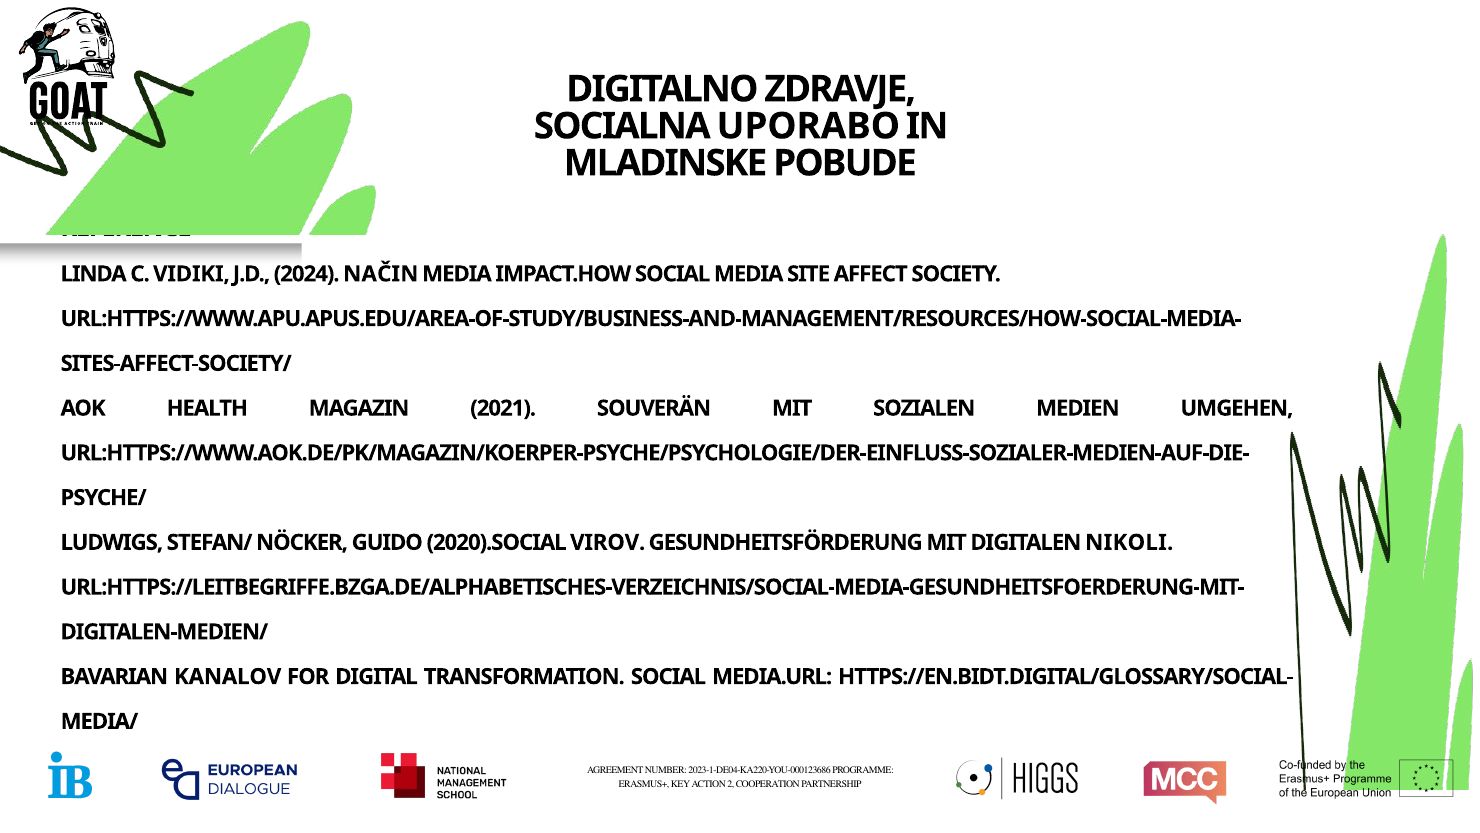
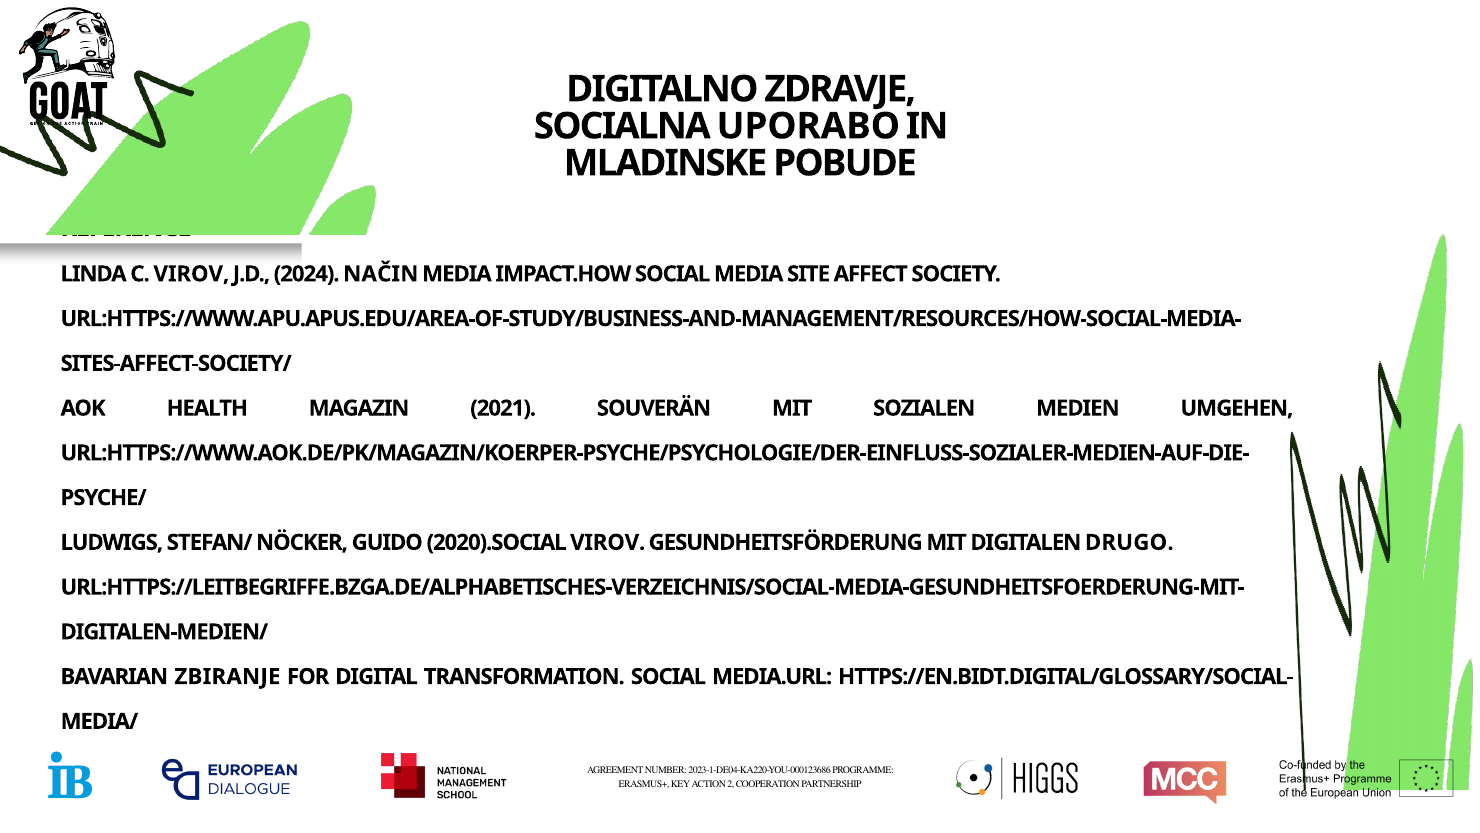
C VIDIKI: VIDIKI -> VIROV (191, 274)
NIKOLI: NIKOLI -> DRUGO (1129, 542)
KANALOV: KANALOV -> ZBIRANJE (227, 676)
